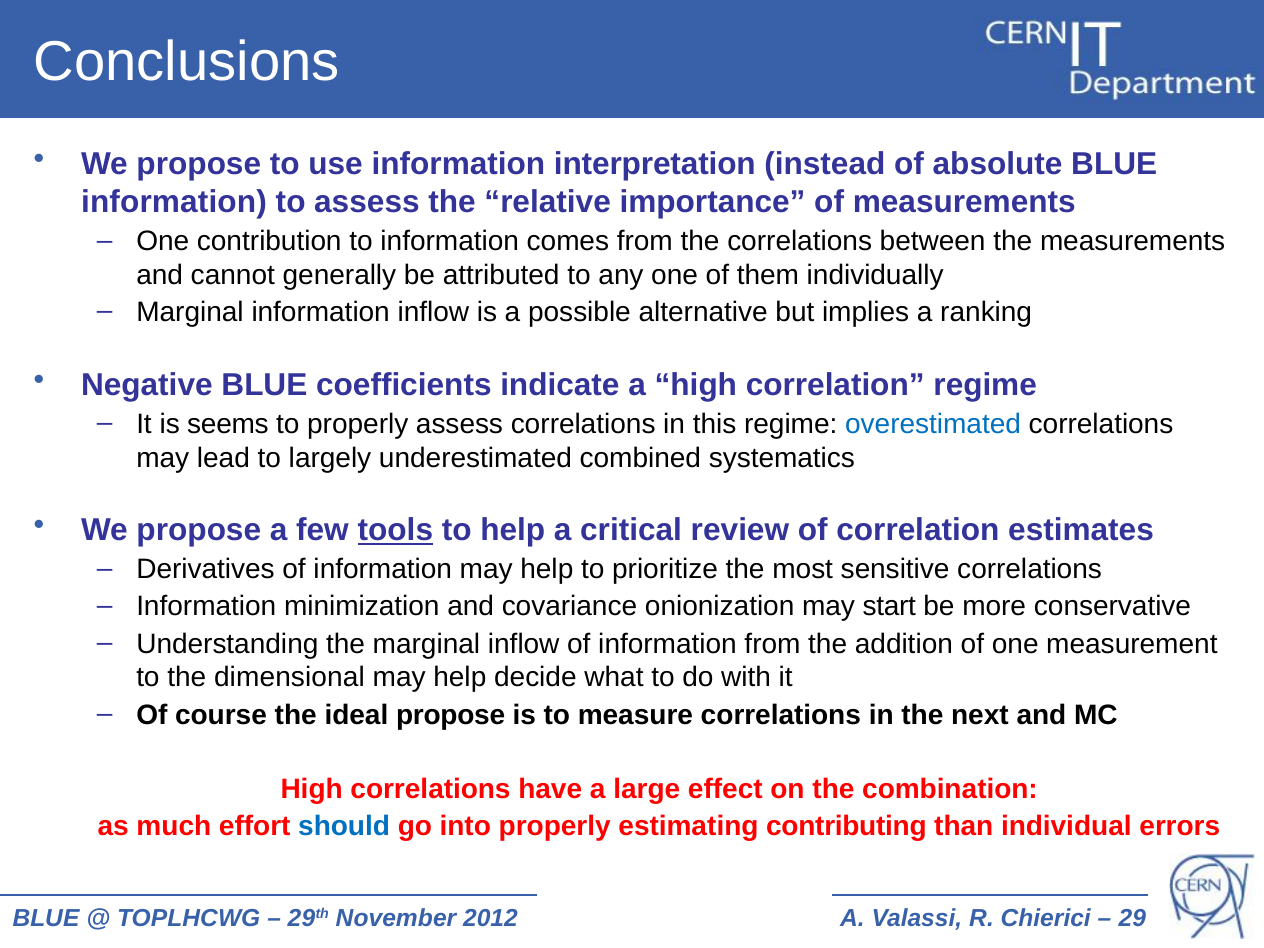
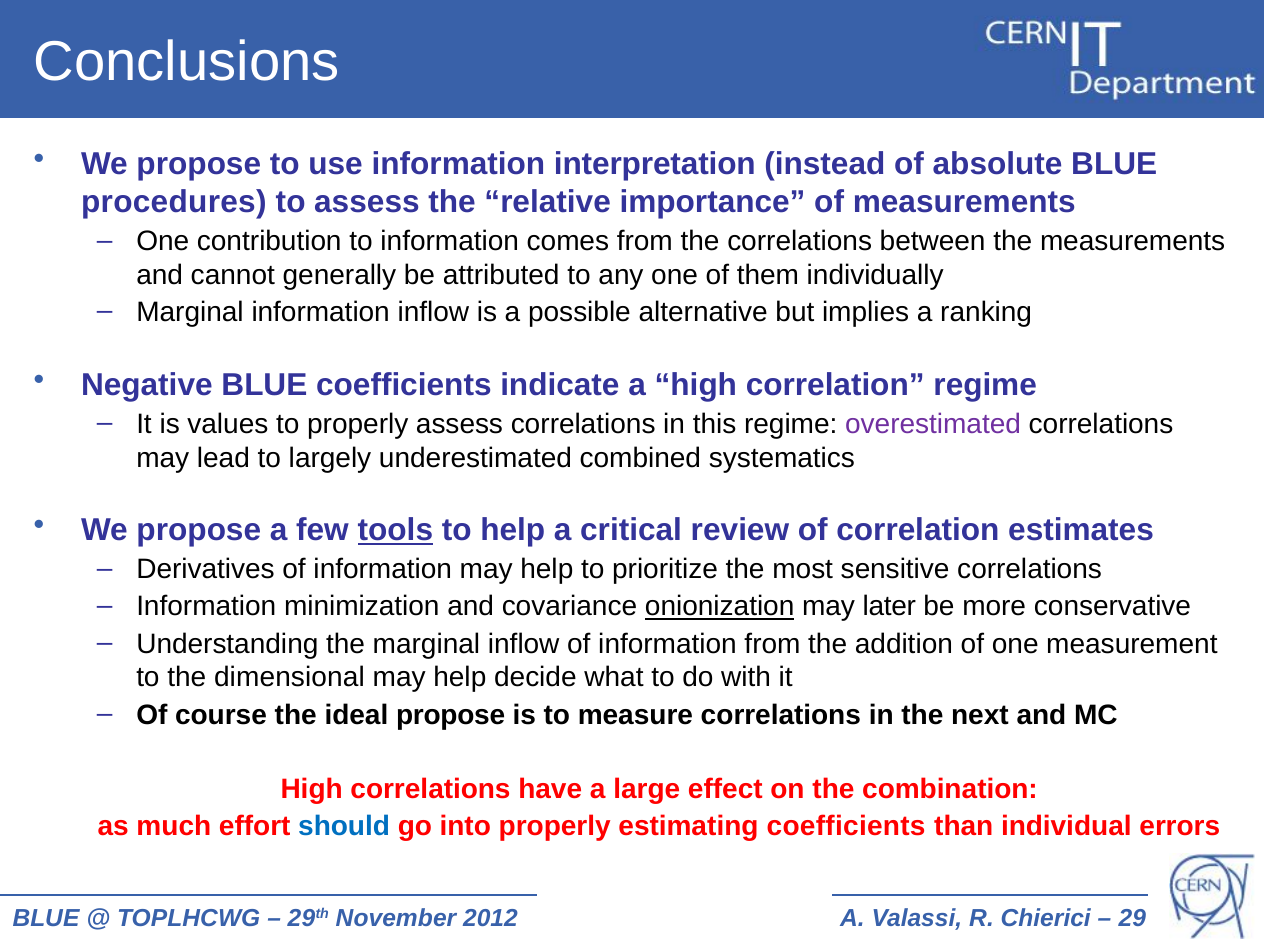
information: information -> procedures (174, 202)
seems: seems -> values (228, 424)
overestimated colour: blue -> purple (933, 424)
onionization underline: none -> present (720, 607)
start: start -> later (889, 607)
estimating contributing: contributing -> coefficients (846, 827)
